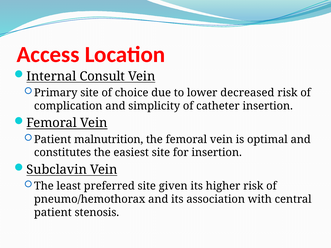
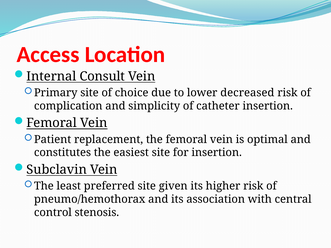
malnutrition: malnutrition -> replacement (109, 140)
patient: patient -> control (53, 213)
